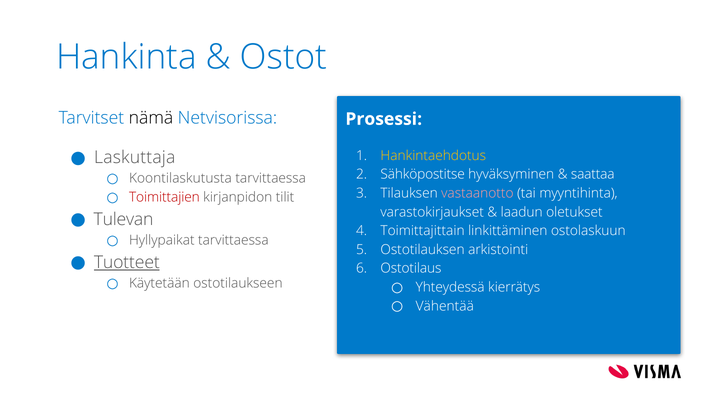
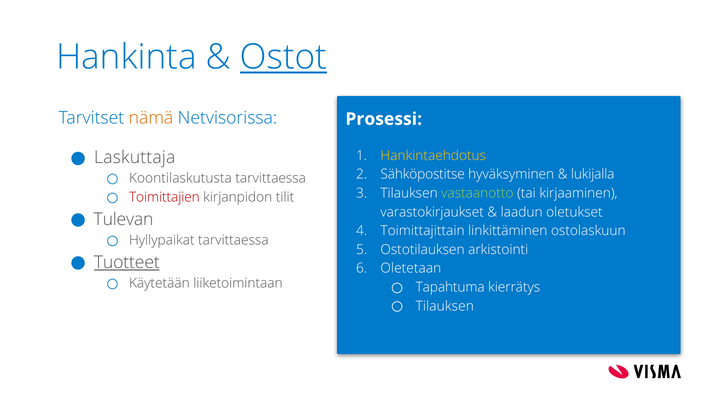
Ostot underline: none -> present (284, 57)
nämä colour: black -> orange (151, 118)
saattaa: saattaa -> lukijalla (593, 175)
vastaanotto colour: pink -> light green (477, 193)
myyntihinta: myyntihinta -> kirjaaminen (578, 193)
Ostotilaus: Ostotilaus -> Oletetaan (411, 269)
ostotilaukseen: ostotilaukseen -> liiketoimintaan (238, 284)
Yhteydessä: Yhteydessä -> Tapahtuma (450, 288)
Vähentää: Vähentää -> Tilauksen (445, 306)
